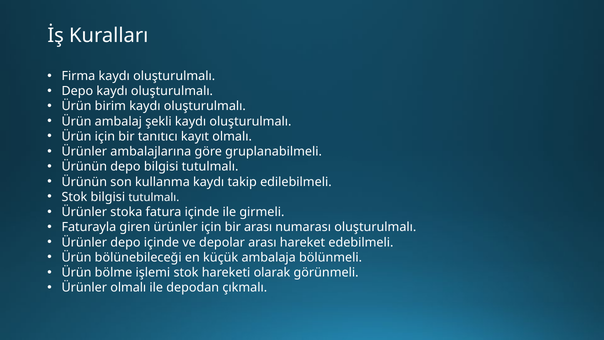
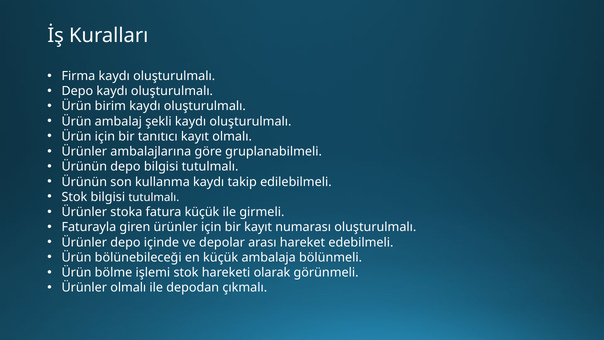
fatura içinde: içinde -> küçük (202, 212)
bir arası: arası -> kayıt (258, 227)
